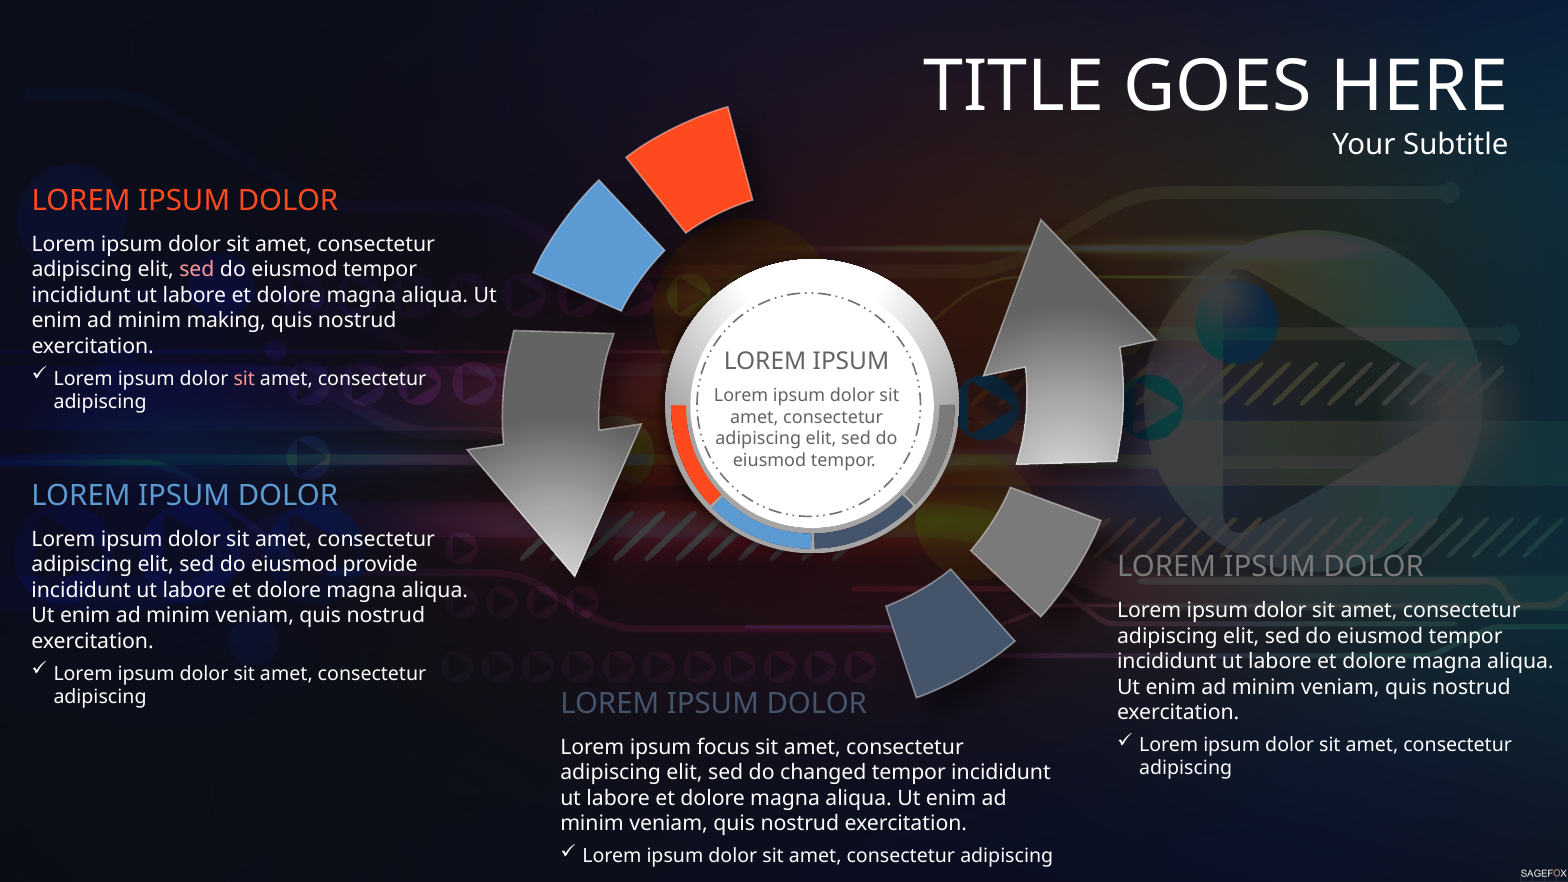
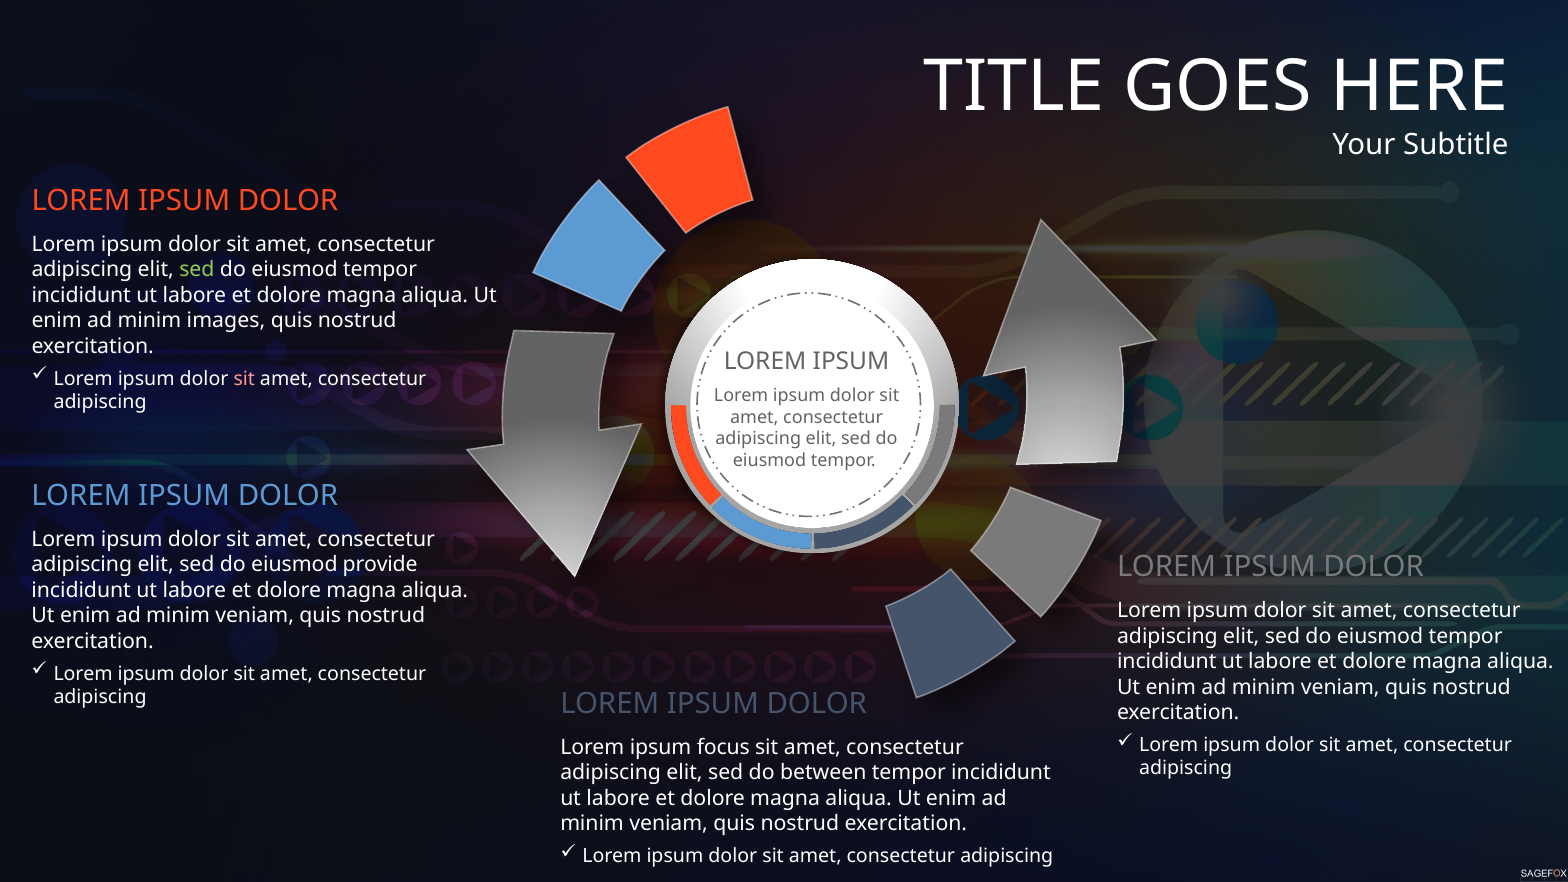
sed colour: pink -> light green (197, 270)
making: making -> images (226, 321)
changed: changed -> between (823, 773)
